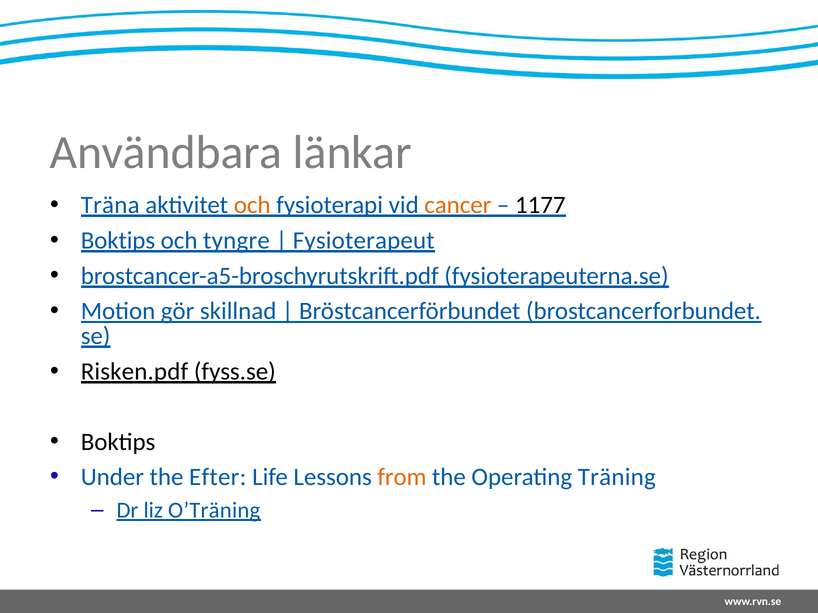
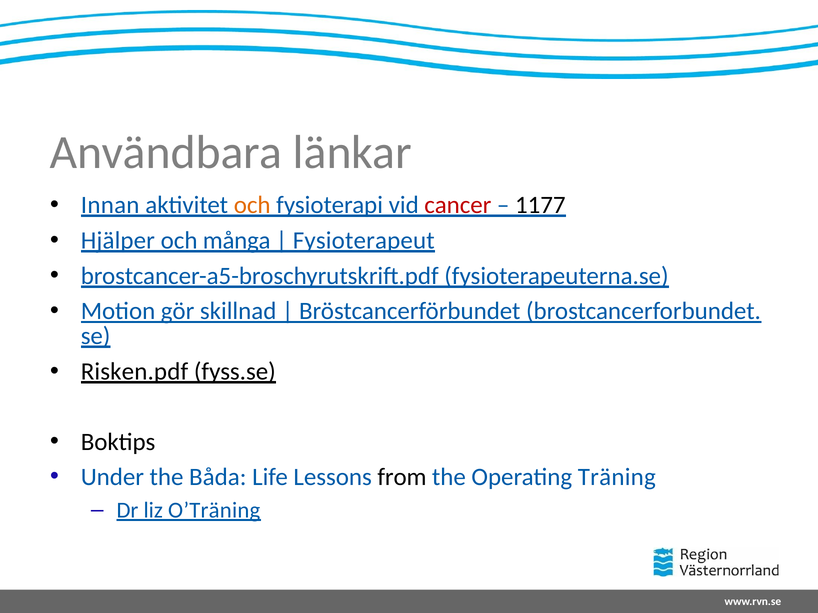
Träna: Träna -> Innan (110, 205)
cancer colour: orange -> red (458, 205)
Boktips: Boktips -> Hjälper (118, 241)
tyngre: tyngre -> många (237, 241)
Efter: Efter -> Båda (218, 477)
from colour: orange -> black (402, 477)
